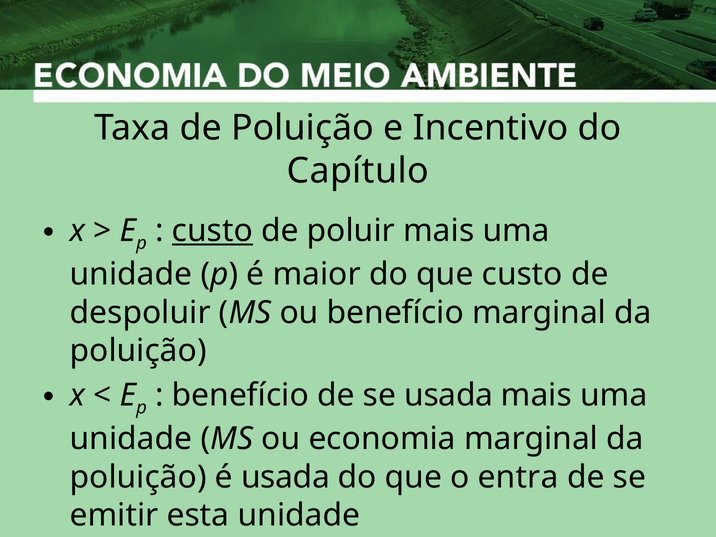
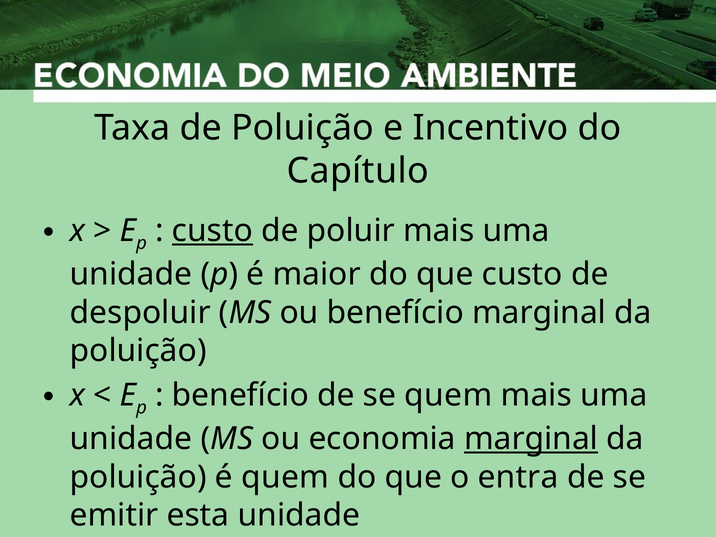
se usada: usada -> quem (448, 395)
marginal underline: none -> present (531, 439)
é usada: usada -> quem (285, 477)
